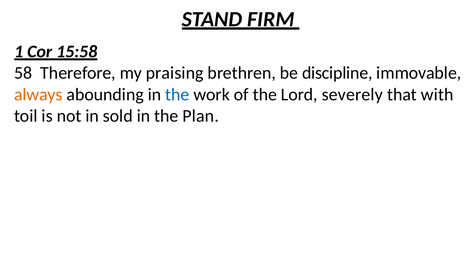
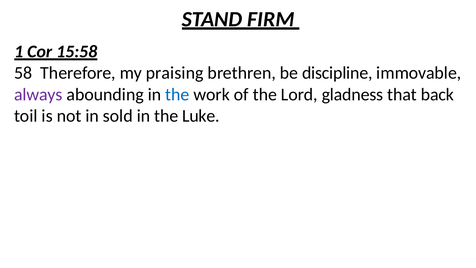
always colour: orange -> purple (38, 94)
severely: severely -> gladness (352, 94)
with: with -> back (437, 94)
Plan: Plan -> Luke (201, 116)
